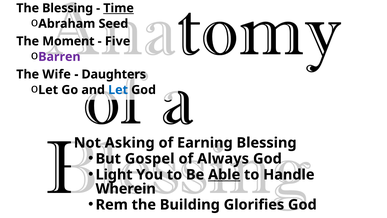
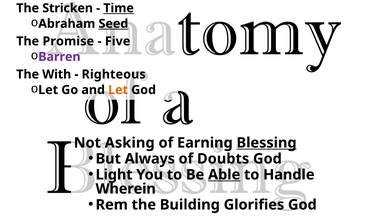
The Blessing: Blessing -> Stricken (68, 8)
Seed underline: none -> present (113, 24)
Moment: Moment -> Promise (68, 41)
Wife: Wife -> With (57, 74)
Daughters: Daughters -> Righteous (114, 74)
Let colour: blue -> orange (118, 90)
Blessing underline: none -> present (267, 143)
Gospel: Gospel -> Always (150, 159)
Always: Always -> Doubts (223, 159)
